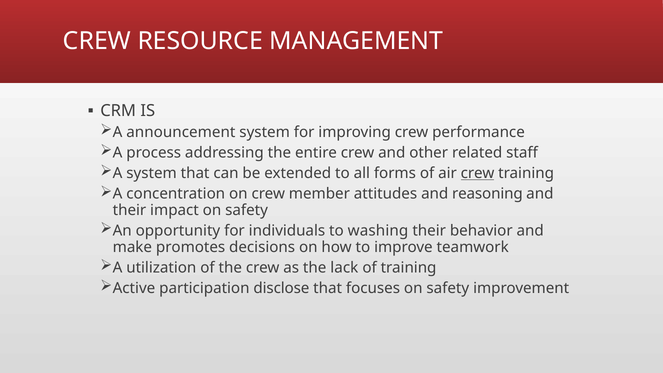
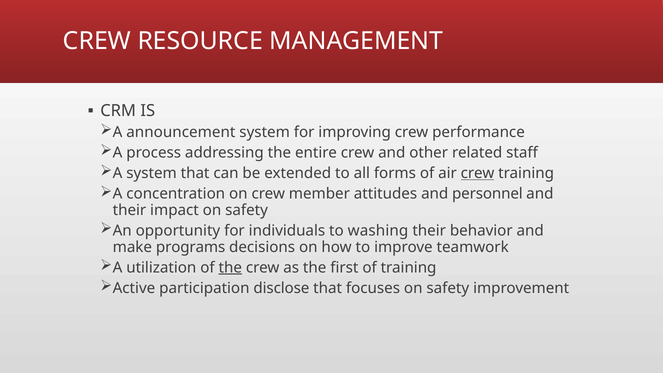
reasoning: reasoning -> personnel (487, 194)
promotes: promotes -> programs (191, 247)
the underline: none -> present (230, 268)
lack: lack -> first (344, 268)
